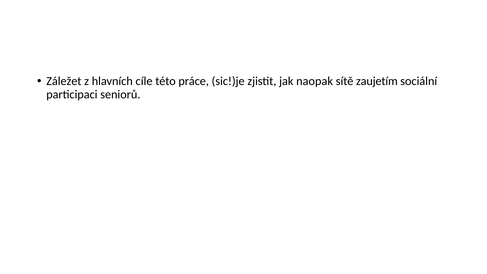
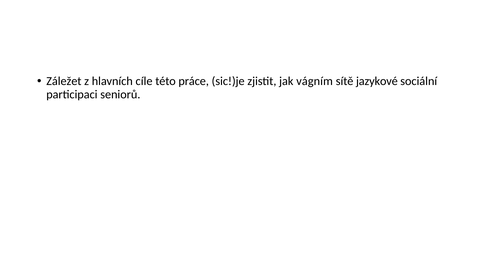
naopak: naopak -> vágním (315, 81)
zaujetím: zaujetím -> jazykové (377, 81)
